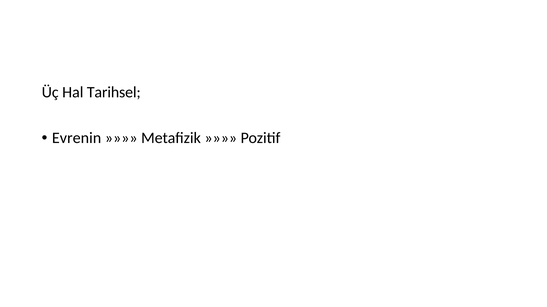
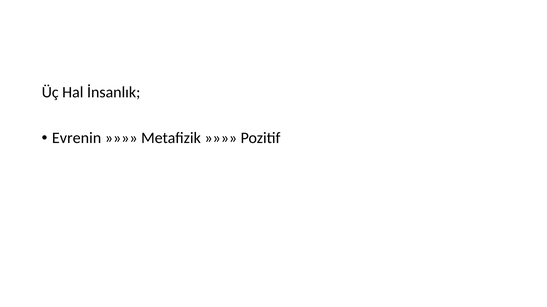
Tarihsel: Tarihsel -> İnsanlık (114, 92)
